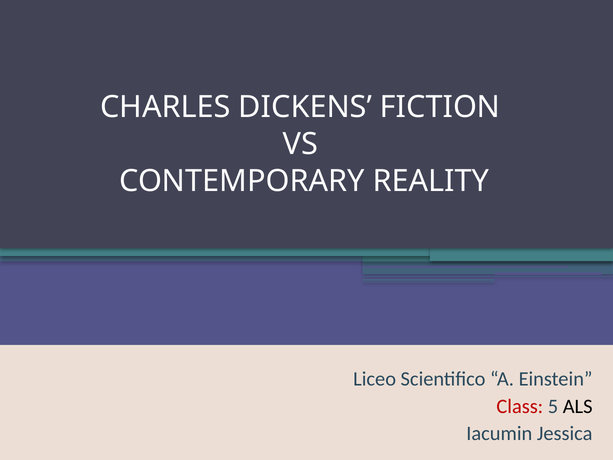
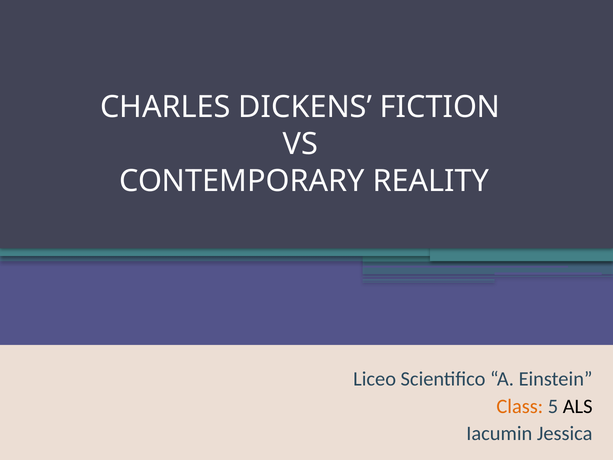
Class colour: red -> orange (520, 406)
